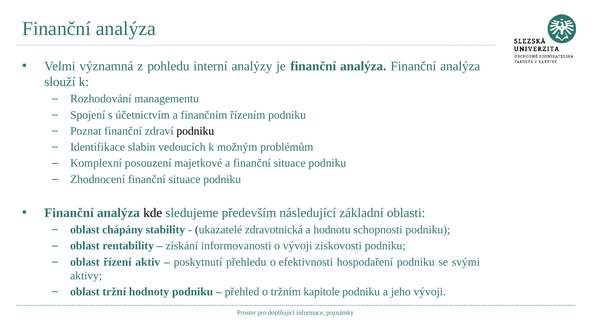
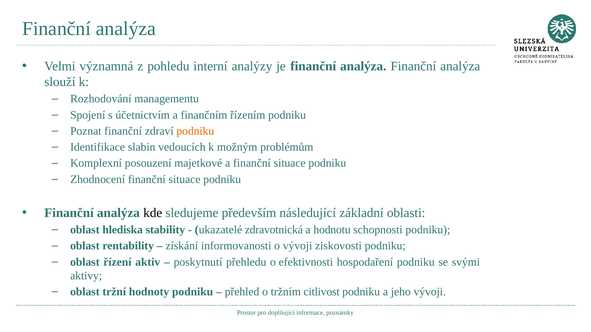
podniku colour: black -> orange (195, 131)
chápány: chápány -> hlediska (123, 230)
kapitole: kapitole -> citlivost (322, 292)
